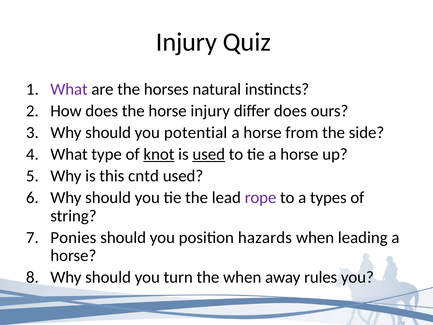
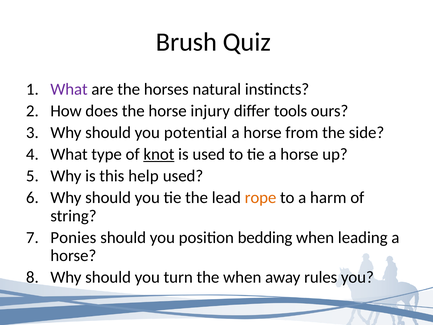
Injury: Injury -> Brush (186, 42)
differ does: does -> tools (290, 111)
used underline: present -> none (209, 154)
cntd: cntd -> help (143, 176)
rope colour: purple -> orange (261, 197)
types: types -> harm (328, 197)
hazards: hazards -> bedding (265, 237)
